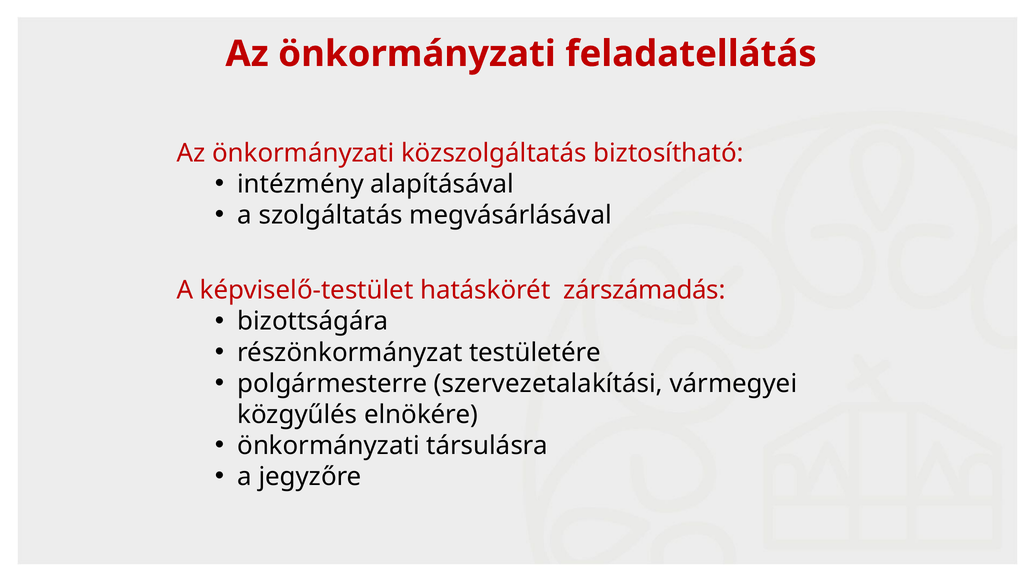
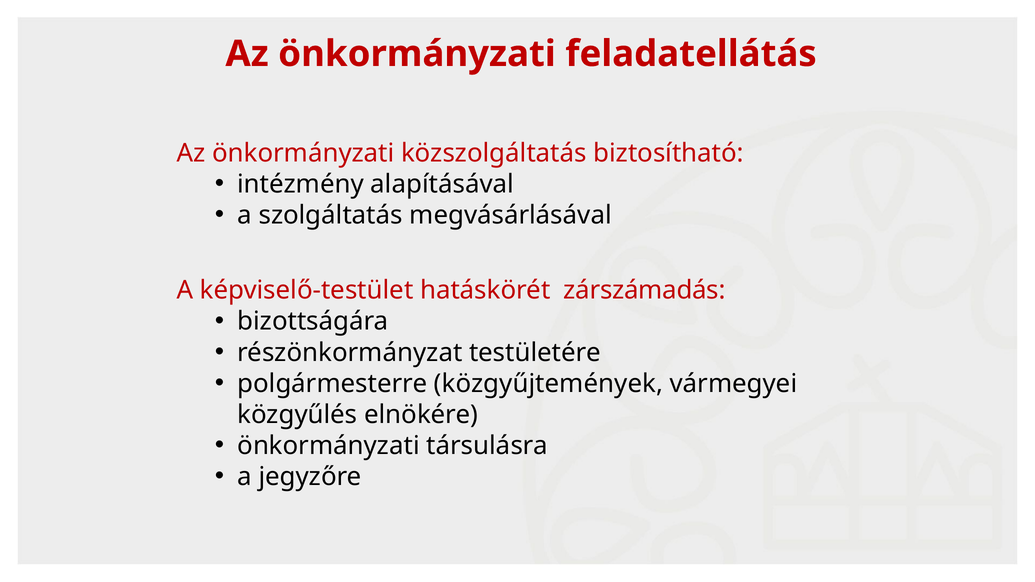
szervezetalakítási: szervezetalakítási -> közgyűjtemények (548, 384)
